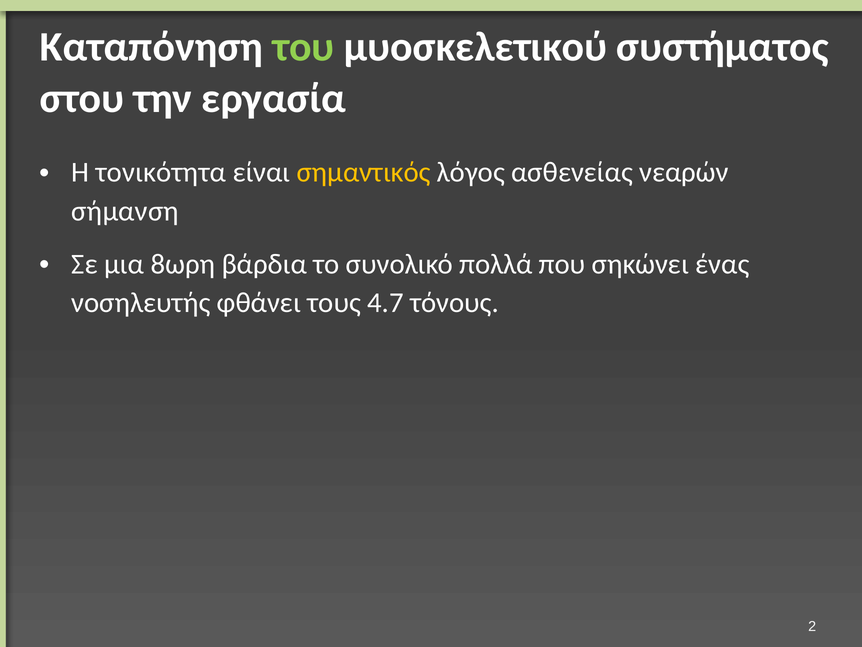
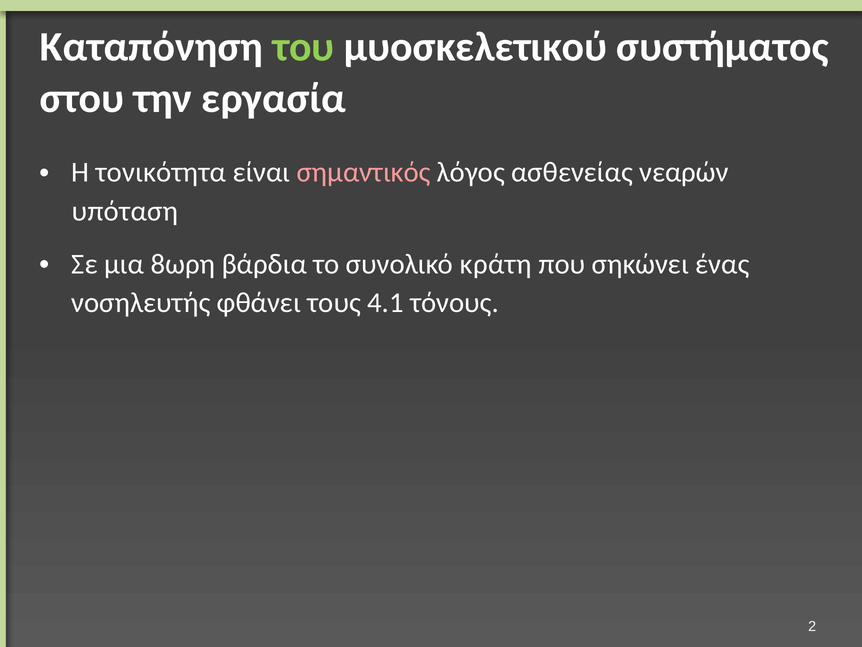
σημαντικός colour: yellow -> pink (364, 172)
σήμανση: σήμανση -> υπόταση (125, 211)
πολλά: πολλά -> κράτη (496, 264)
4.7: 4.7 -> 4.1 (385, 302)
